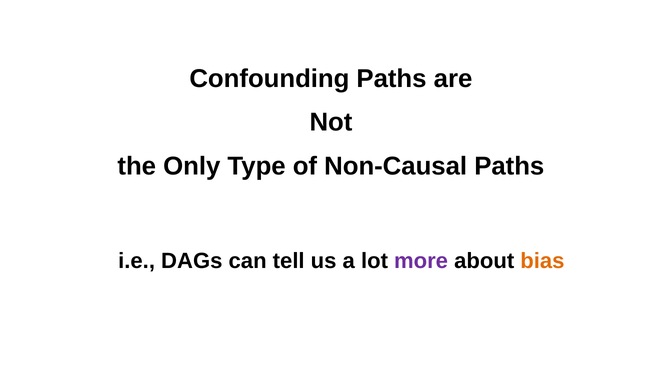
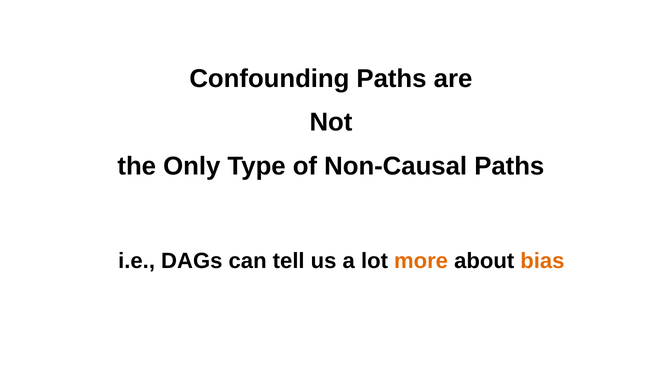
more colour: purple -> orange (421, 261)
